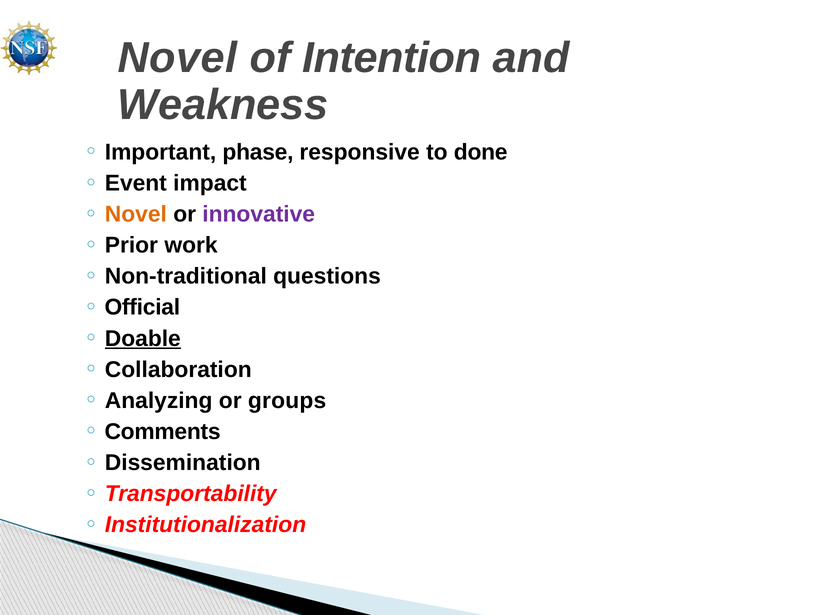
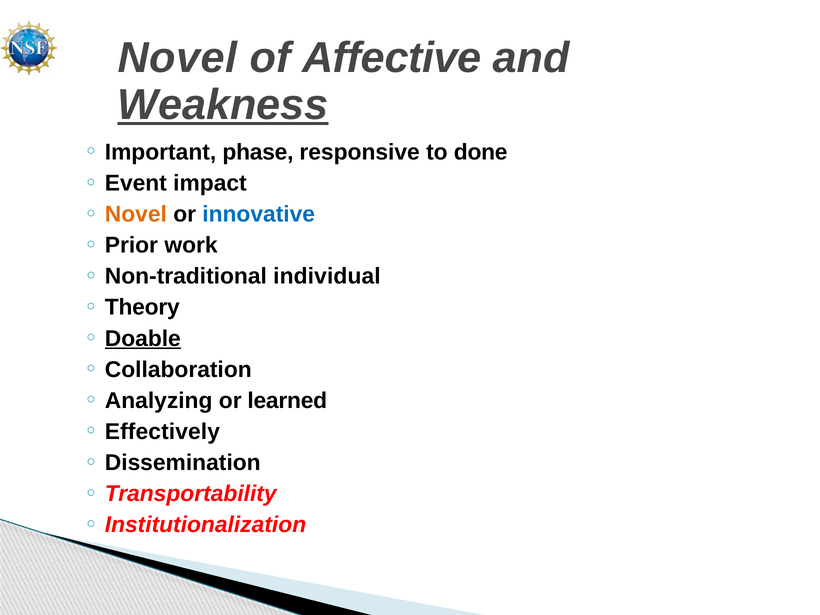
Intention: Intention -> Affective (392, 58)
Weakness underline: none -> present (223, 105)
innovative colour: purple -> blue (259, 214)
questions: questions -> individual (327, 276)
Official: Official -> Theory (142, 307)
groups: groups -> learned (287, 401)
Comments: Comments -> Effectively (162, 432)
